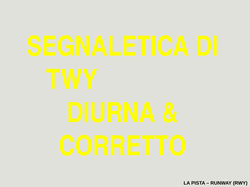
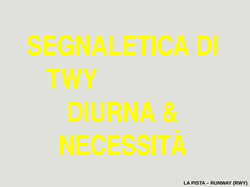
CORRETTO: CORRETTO -> NECESSITÀ (123, 147)
